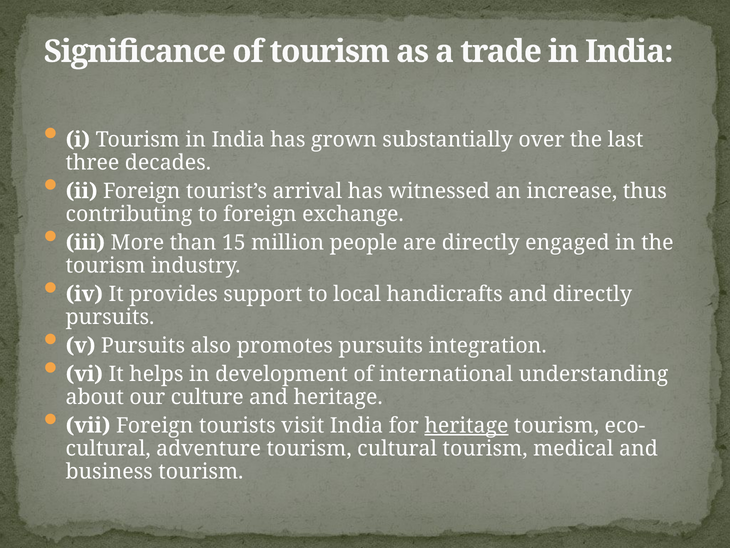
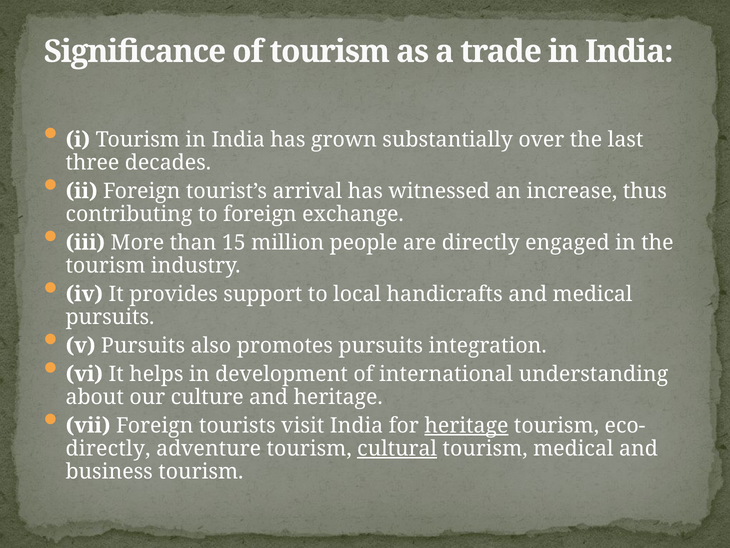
and directly: directly -> medical (593, 294)
cultural: cultural -> directly (108, 448)
cultural underline: none -> present (397, 448)
